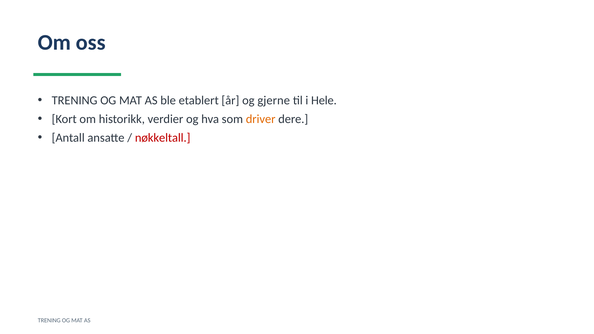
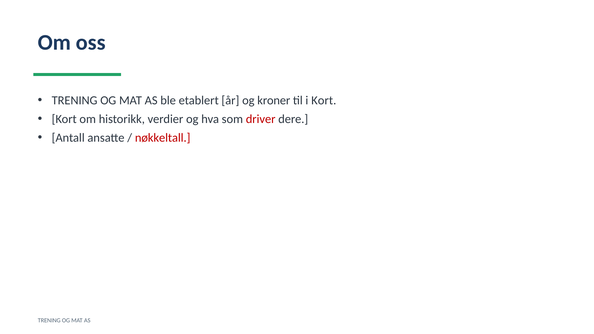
gjerne: gjerne -> kroner (274, 101)
i Hele: Hele -> Kort (324, 101)
driver colour: orange -> red (261, 119)
